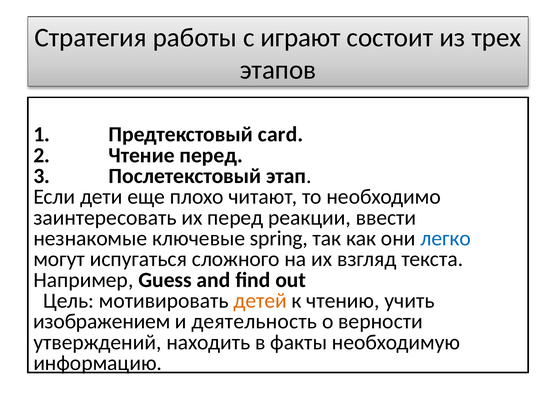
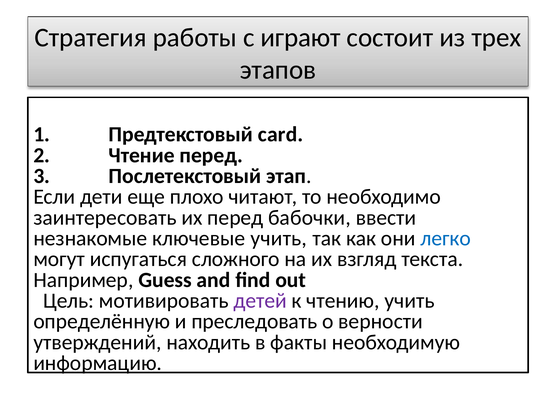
реакции: реакции -> бабочки (309, 218)
ключевые spring: spring -> учить (279, 238)
детей colour: orange -> purple (260, 301)
изображением: изображением -> определённую (102, 321)
деятельность: деятельность -> преследовать (254, 321)
